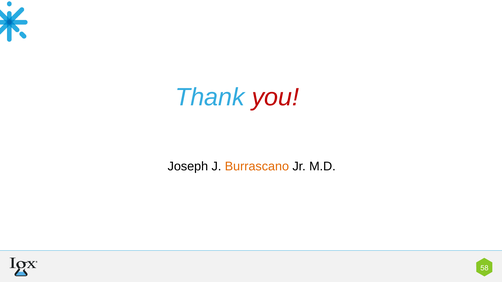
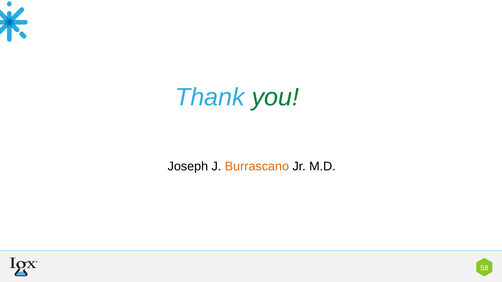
you colour: red -> green (275, 97)
